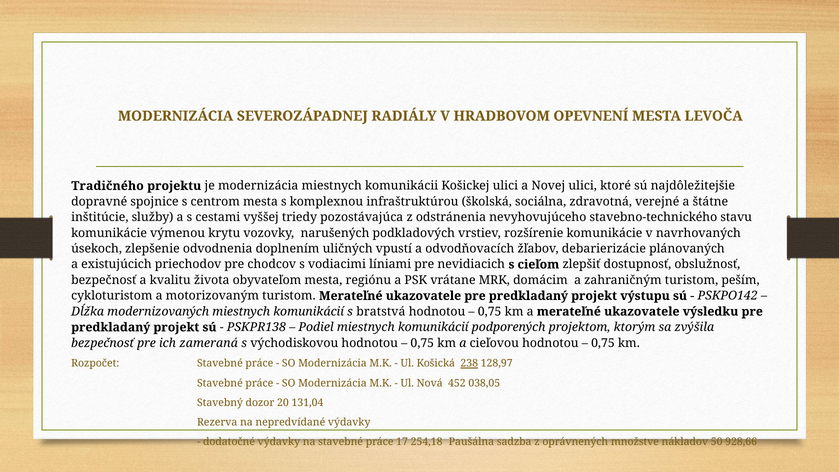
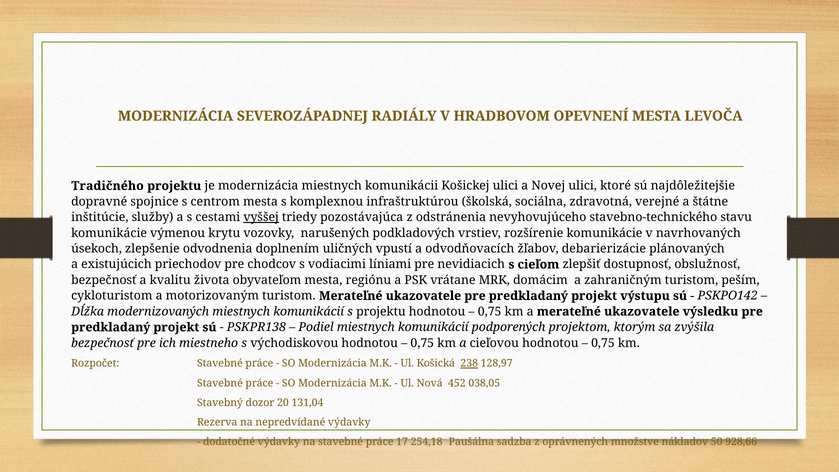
vyššej underline: none -> present (261, 217)
s bratstvá: bratstvá -> projektu (381, 312)
zameraná: zameraná -> miestneho (209, 343)
